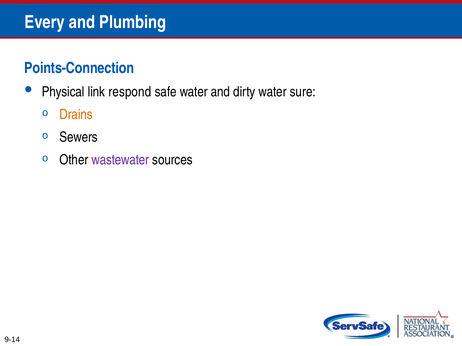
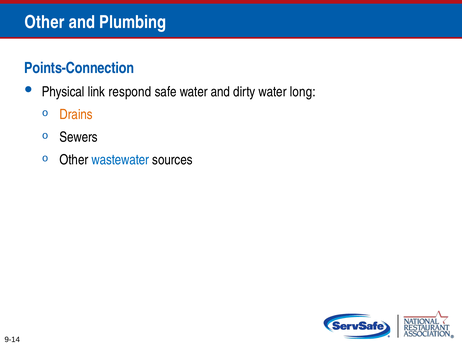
Every: Every -> Other (45, 22)
sure: sure -> long (303, 92)
wastewater colour: purple -> blue (120, 160)
